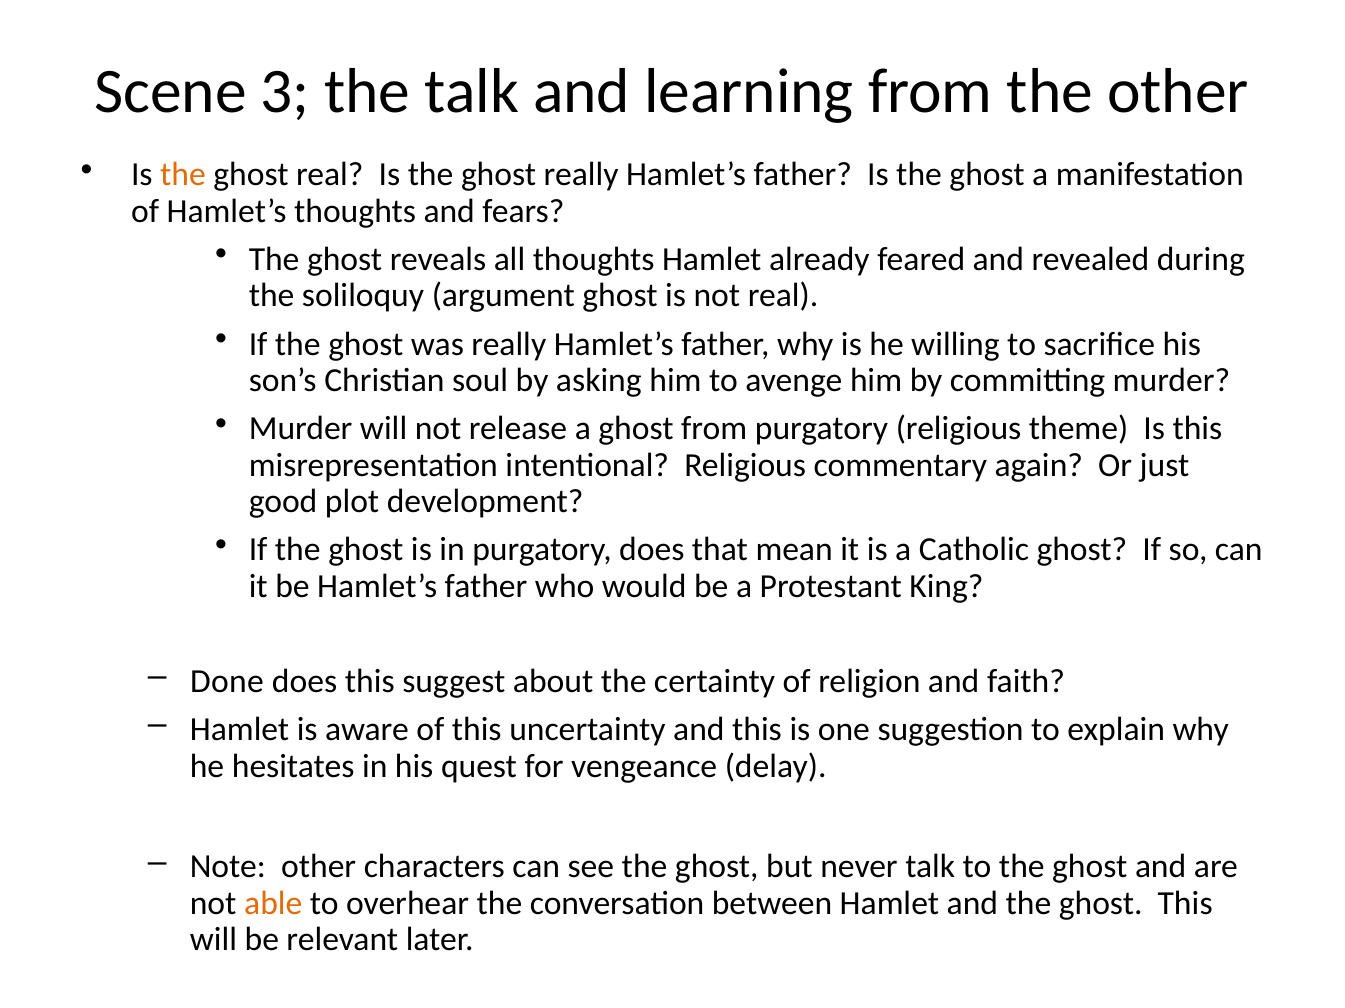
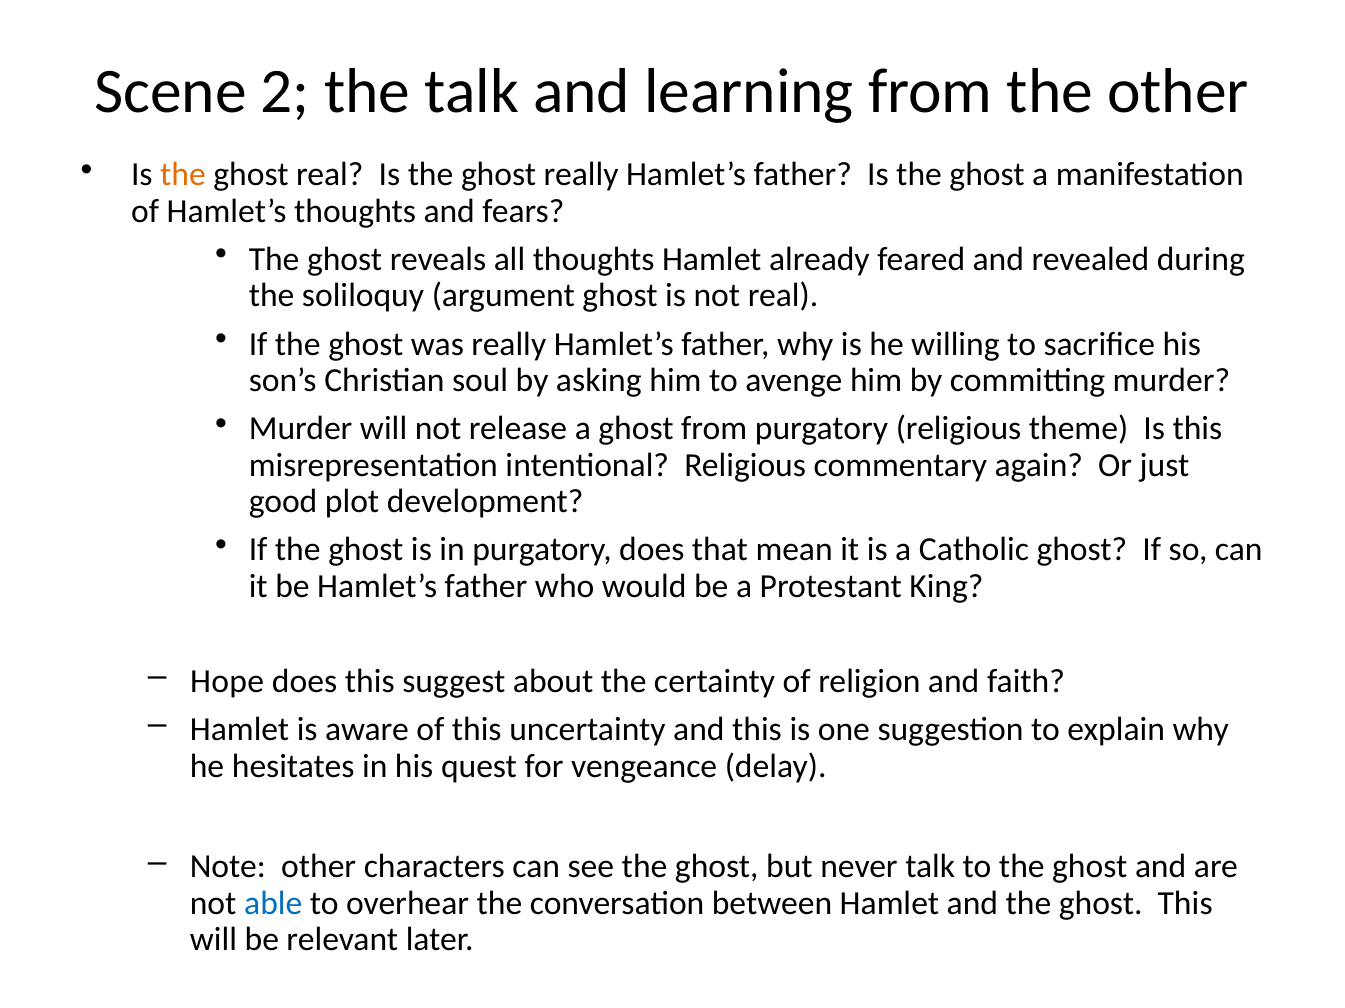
3: 3 -> 2 (285, 92)
Done: Done -> Hope (227, 682)
able colour: orange -> blue (273, 904)
